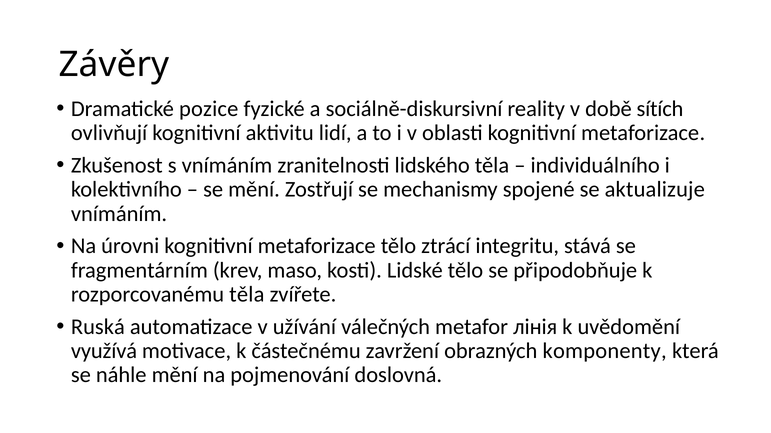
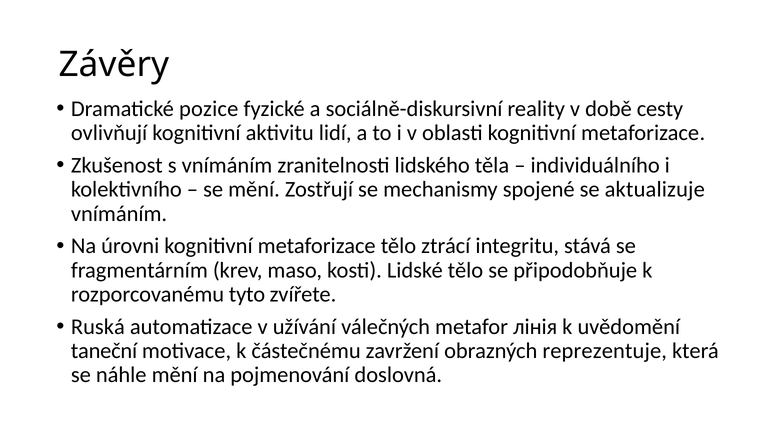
sítích: sítích -> cesty (660, 109)
rozporcovanému těla: těla -> tyto (247, 295)
využívá: využívá -> taneční (104, 351)
komponenty: komponenty -> reprezentuje (605, 351)
